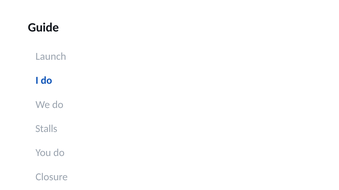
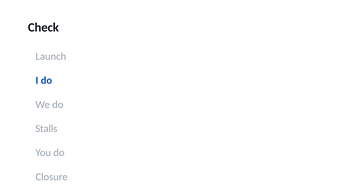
Guide: Guide -> Check (43, 28)
